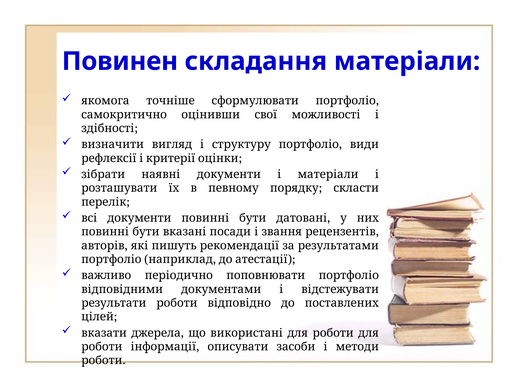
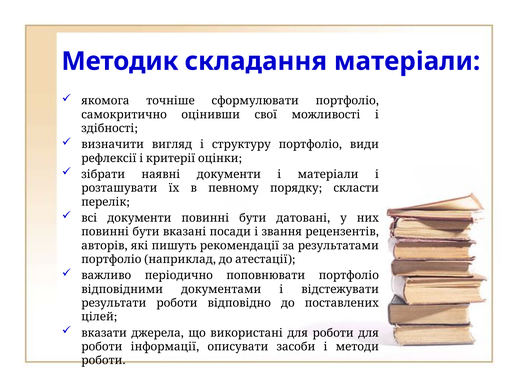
Повинен: Повинен -> Методик (120, 61)
